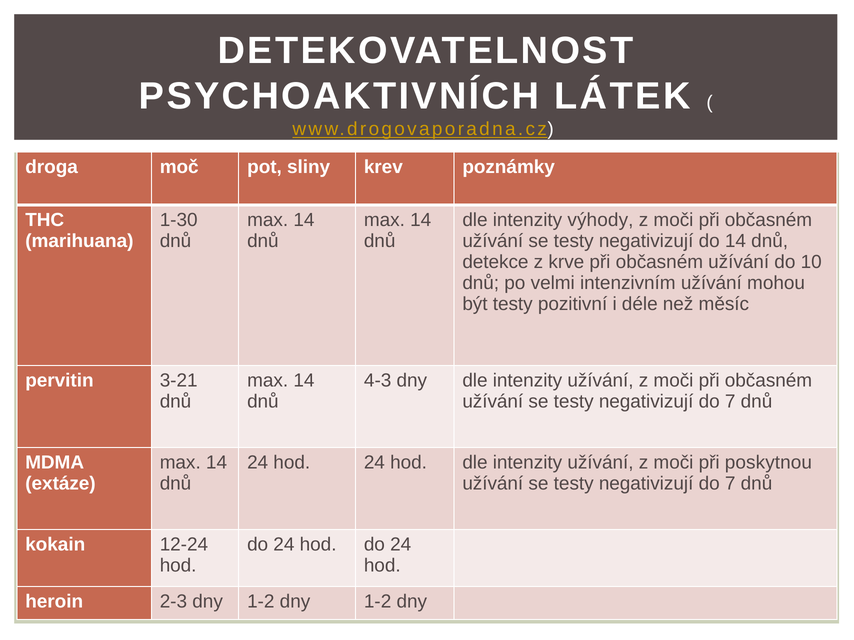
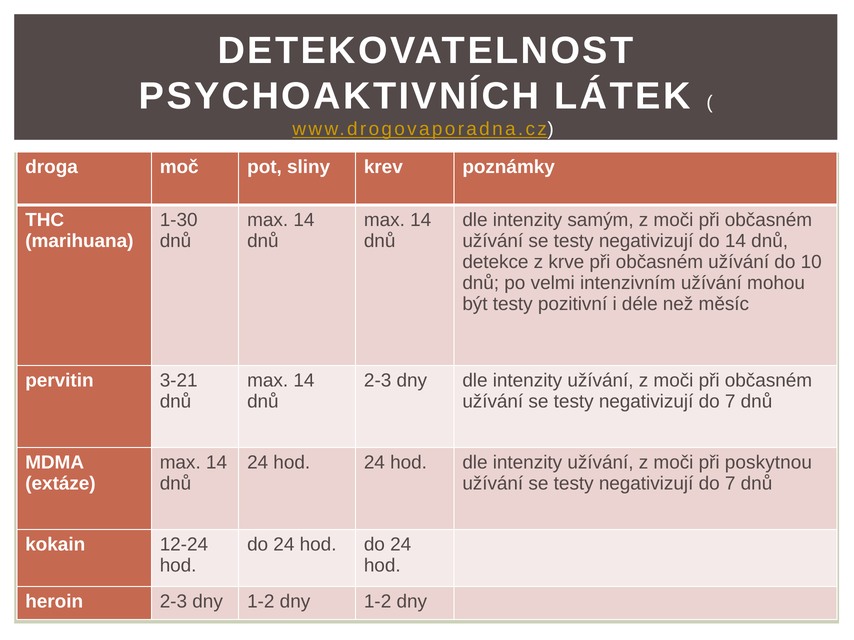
výhody: výhody -> samým (601, 220)
4-3: 4-3 -> 2-3 (378, 381)
